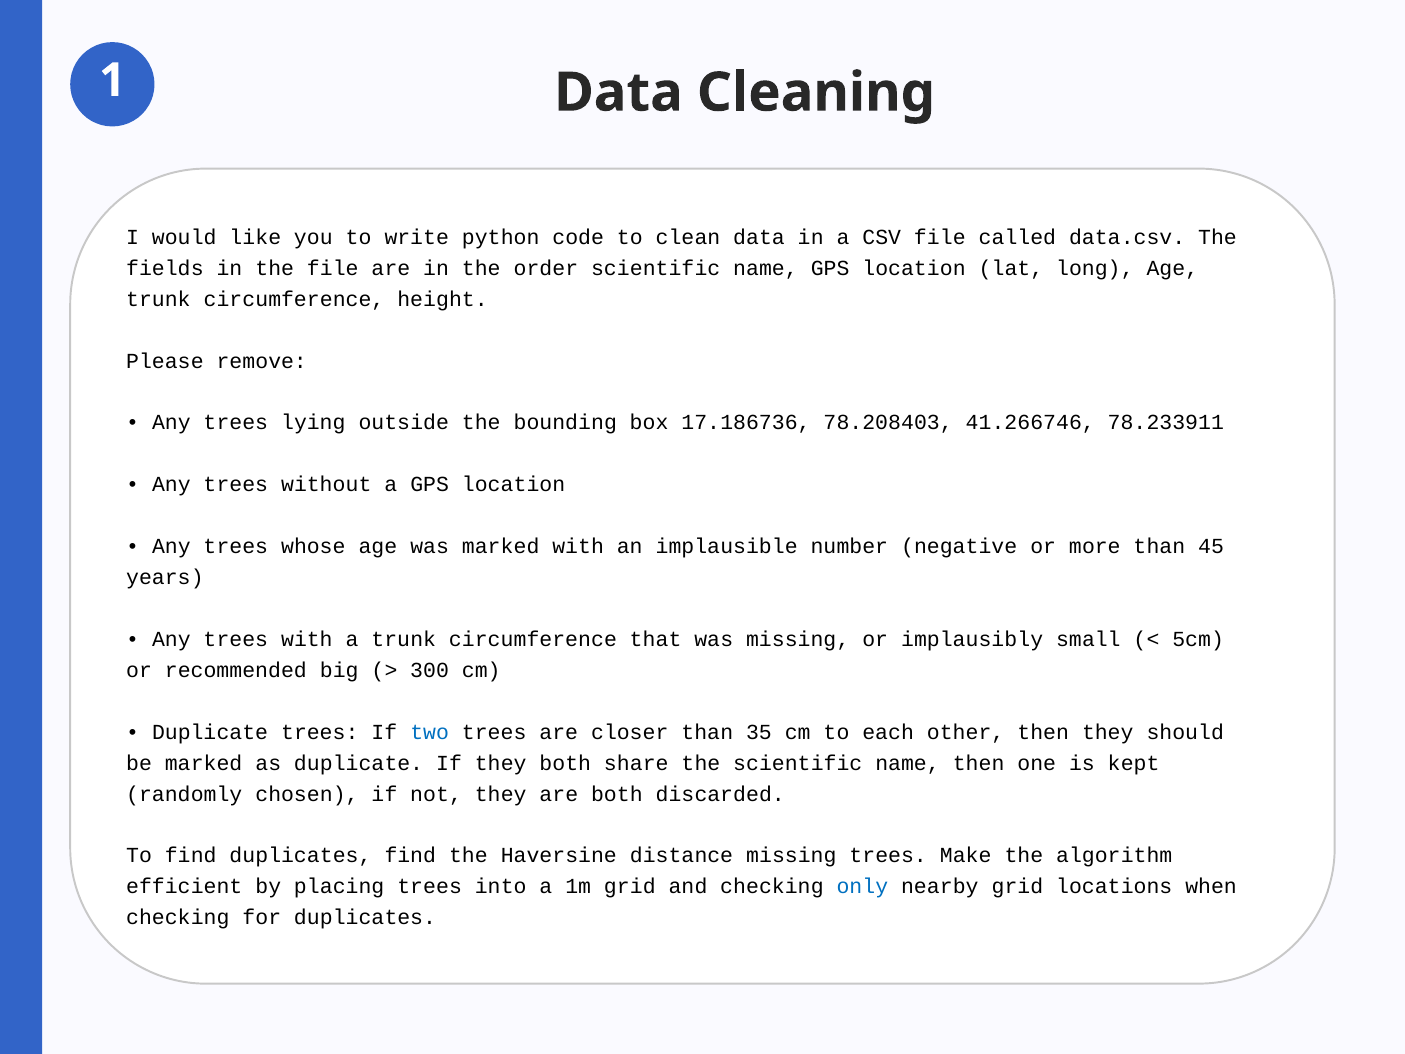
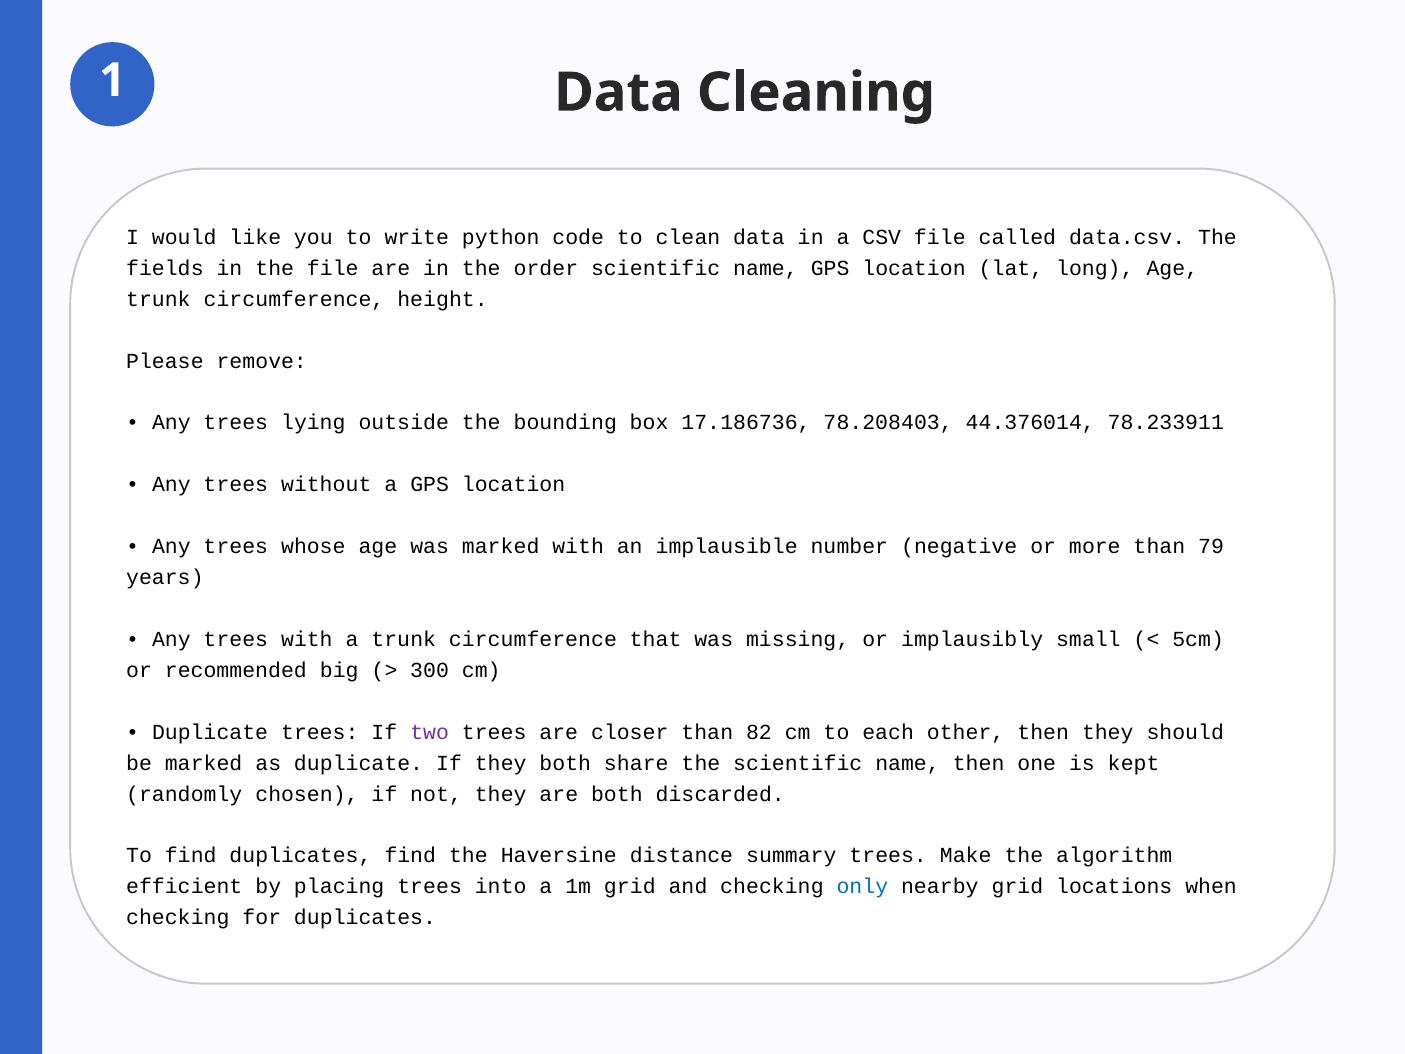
41.266746: 41.266746 -> 44.376014 (1030, 423)
45: 45 -> 79 (1211, 546)
two colour: blue -> purple (430, 732)
35: 35 -> 82 (759, 732)
distance missing: missing -> summary (791, 856)
